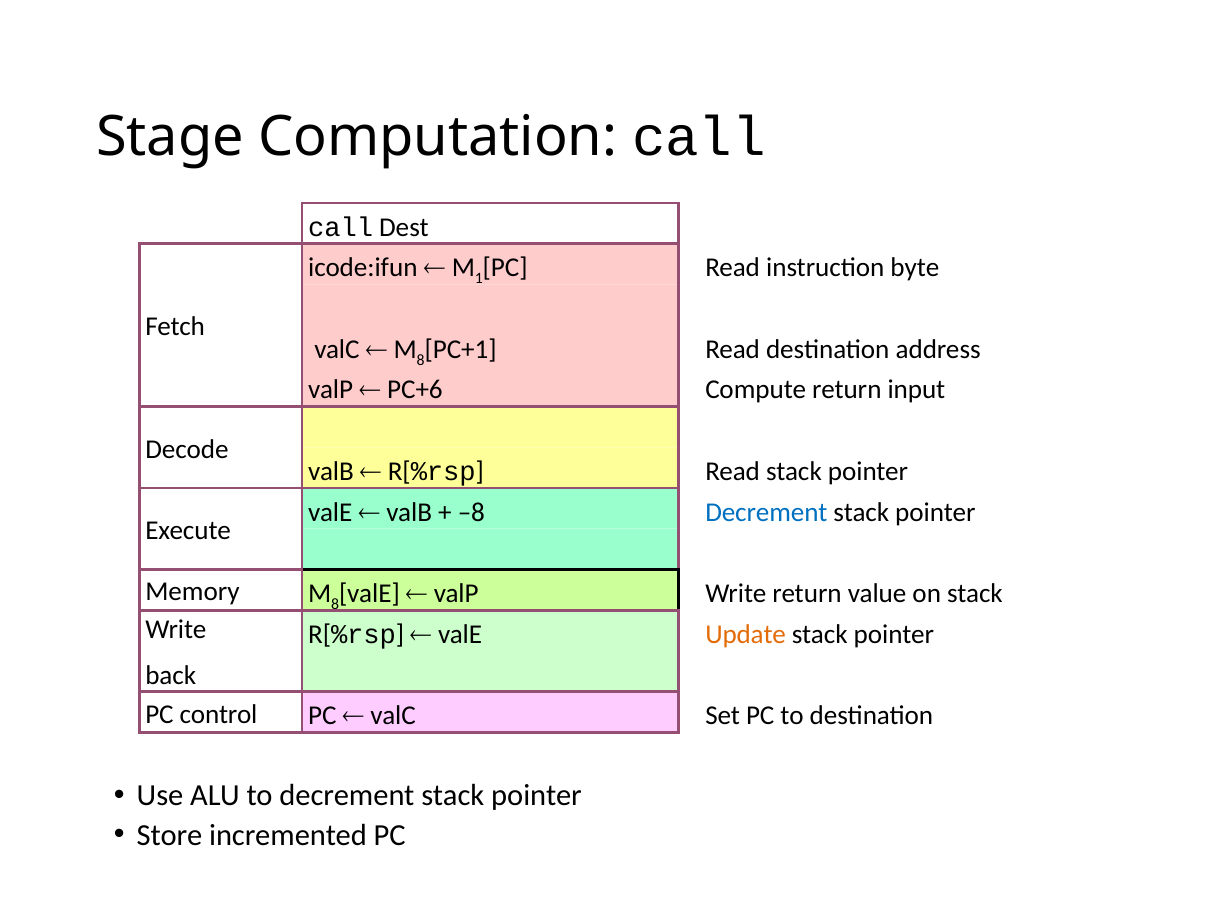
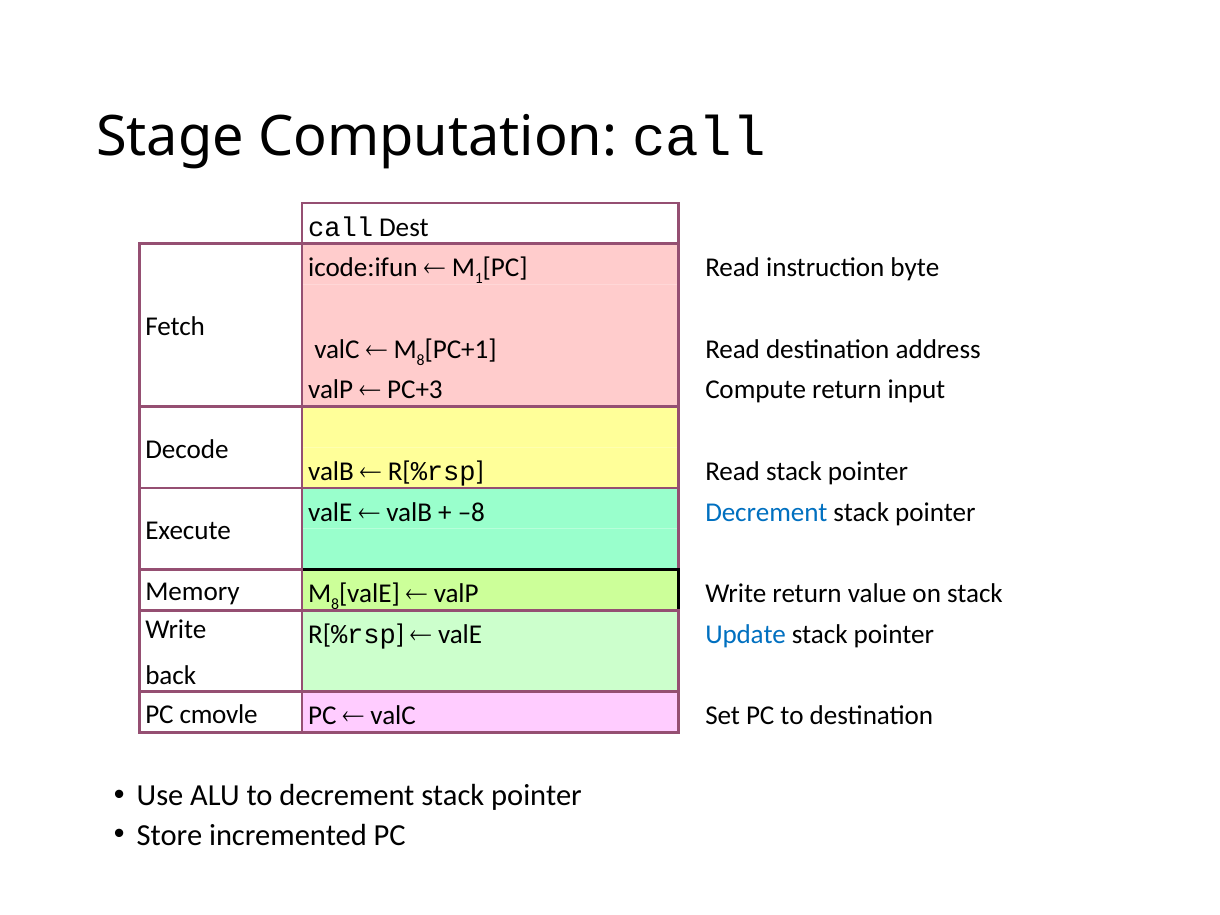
PC+6: PC+6 -> PC+3 (415, 390)
Update colour: orange -> blue (746, 634)
control: control -> cmovle (219, 714)
